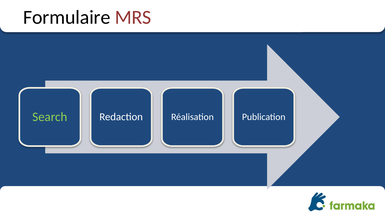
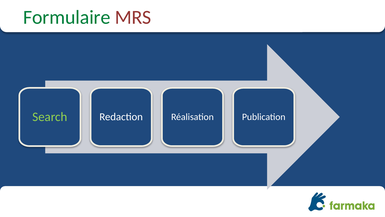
Formulaire colour: black -> green (67, 17)
